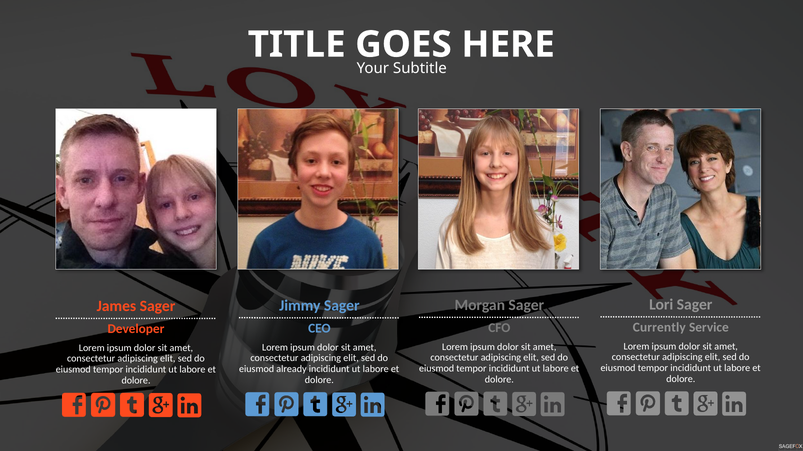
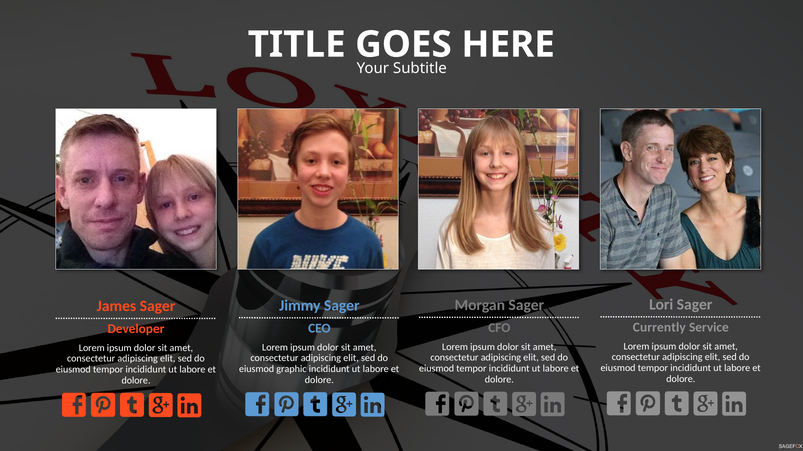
already: already -> graphic (291, 369)
